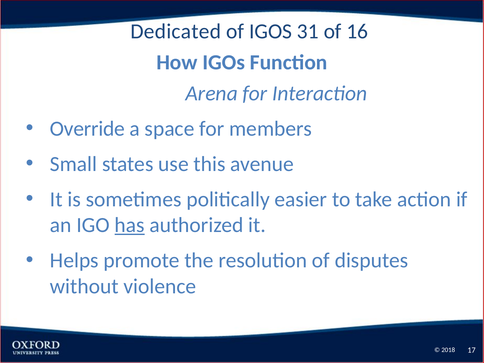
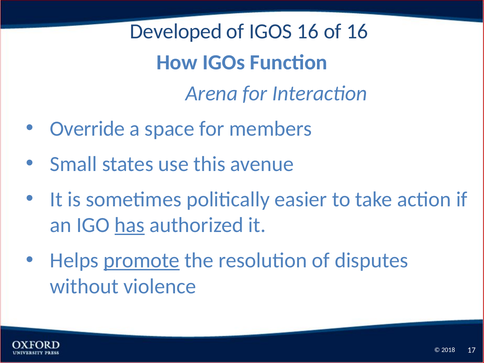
Dedicated: Dedicated -> Developed (176, 32)
IGOS 31: 31 -> 16 (308, 32)
promote underline: none -> present (142, 260)
